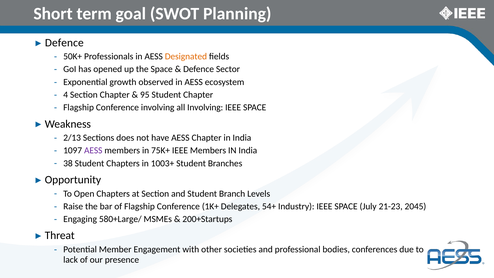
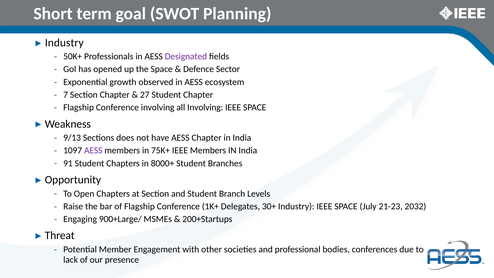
Defence: Defence -> Industry (64, 43)
Designated colour: orange -> purple (186, 56)
4: 4 -> 7 (66, 95)
95: 95 -> 27 (145, 95)
2/13: 2/13 -> 9/13 (72, 138)
38: 38 -> 91 (68, 163)
1003+: 1003+ -> 8000+ (163, 163)
54+: 54+ -> 30+ (269, 206)
2045: 2045 -> 2032 (415, 206)
580+Large/: 580+Large/ -> 900+Large/ (120, 219)
